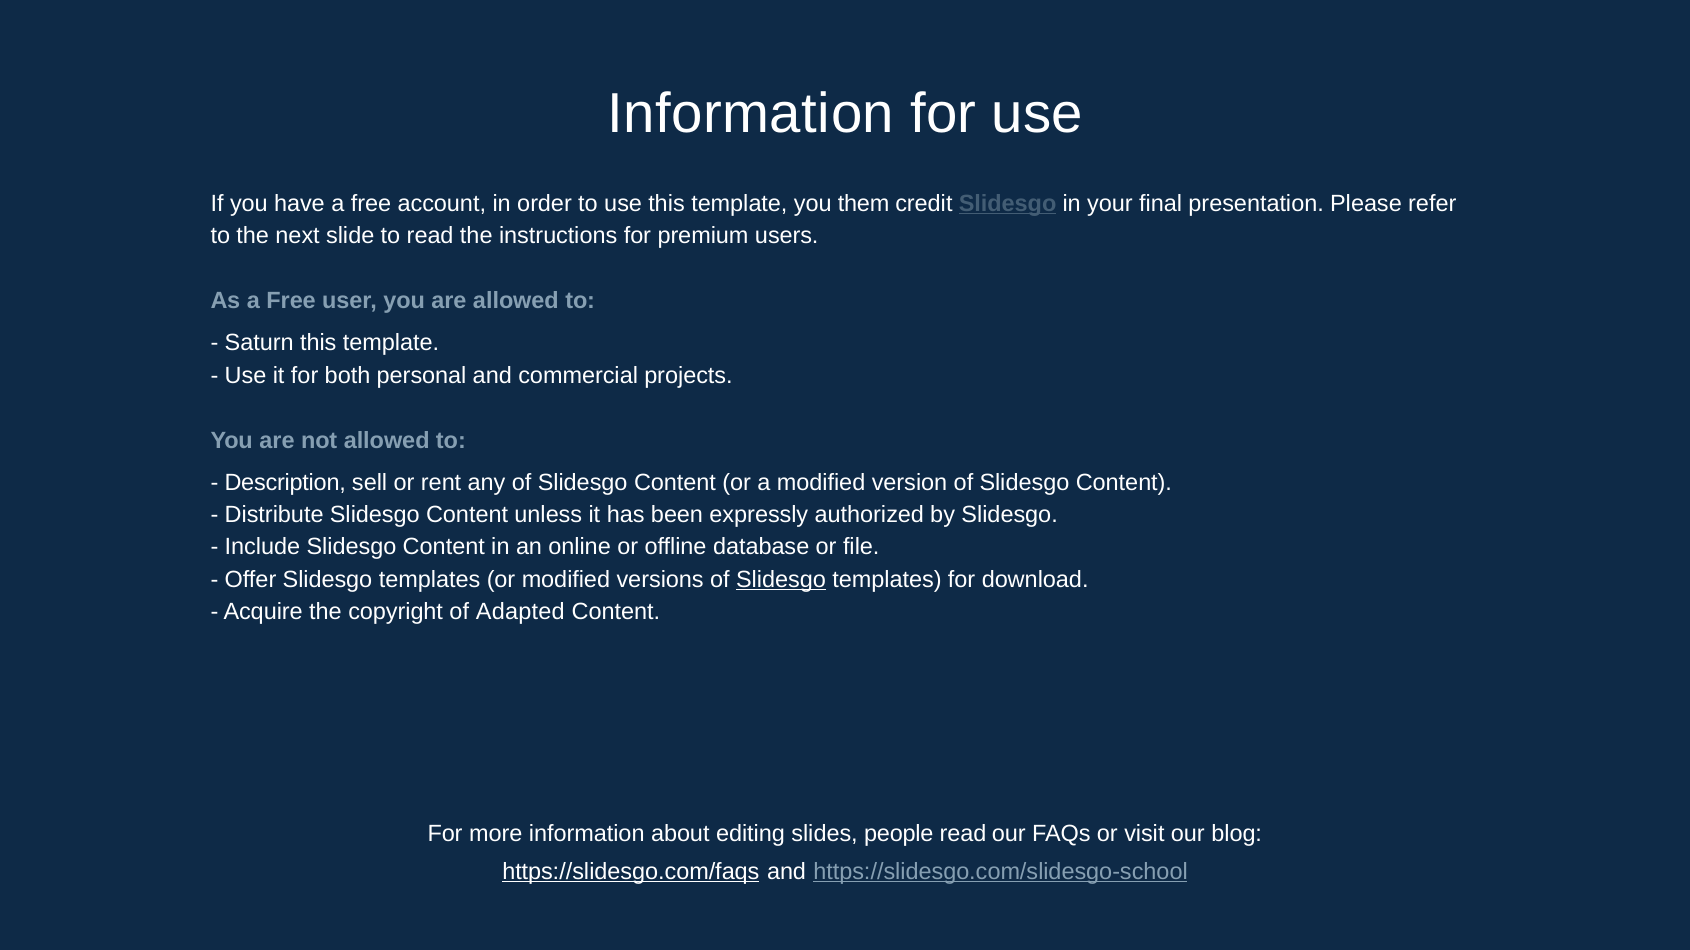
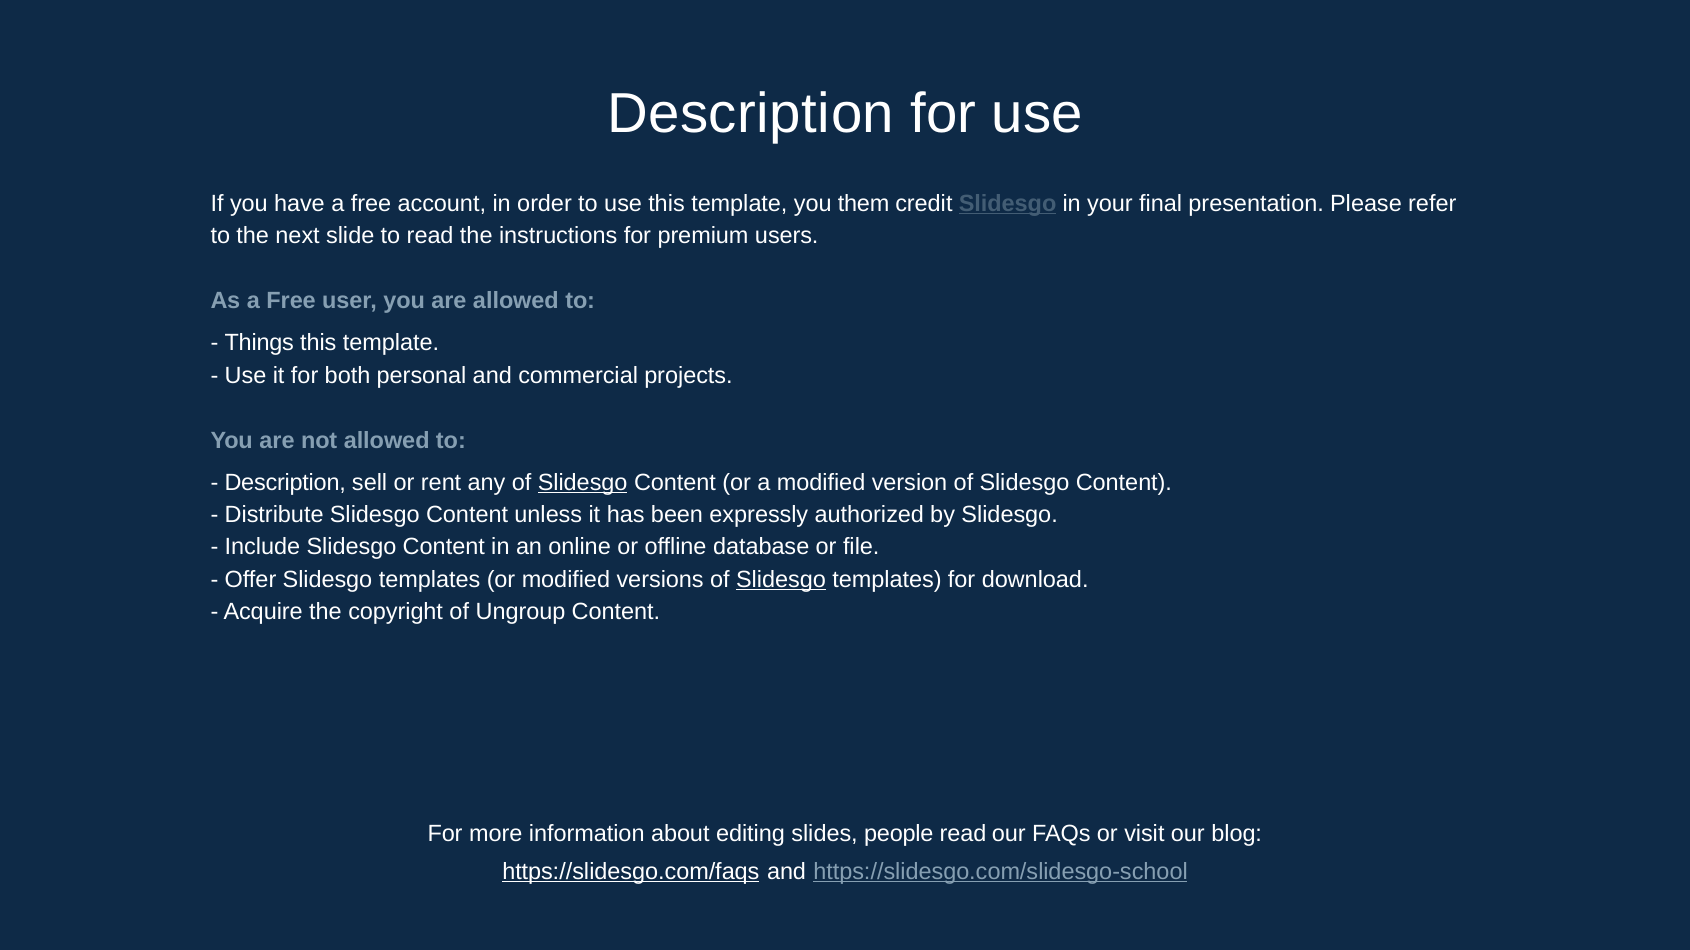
Information: Information -> Description (751, 114)
Saturn: Saturn -> Things (259, 343)
Slidesgo underline: none -> present (583, 483)
Adapted: Adapted -> Ungroup (520, 612)
